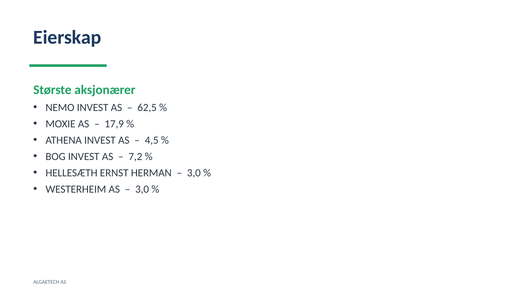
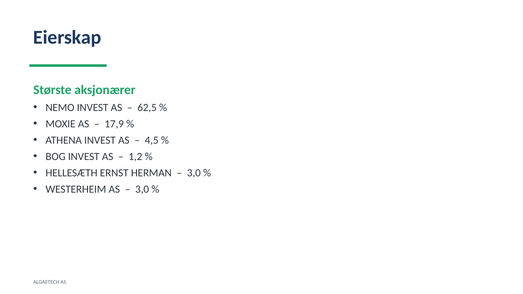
7,2: 7,2 -> 1,2 (135, 157)
